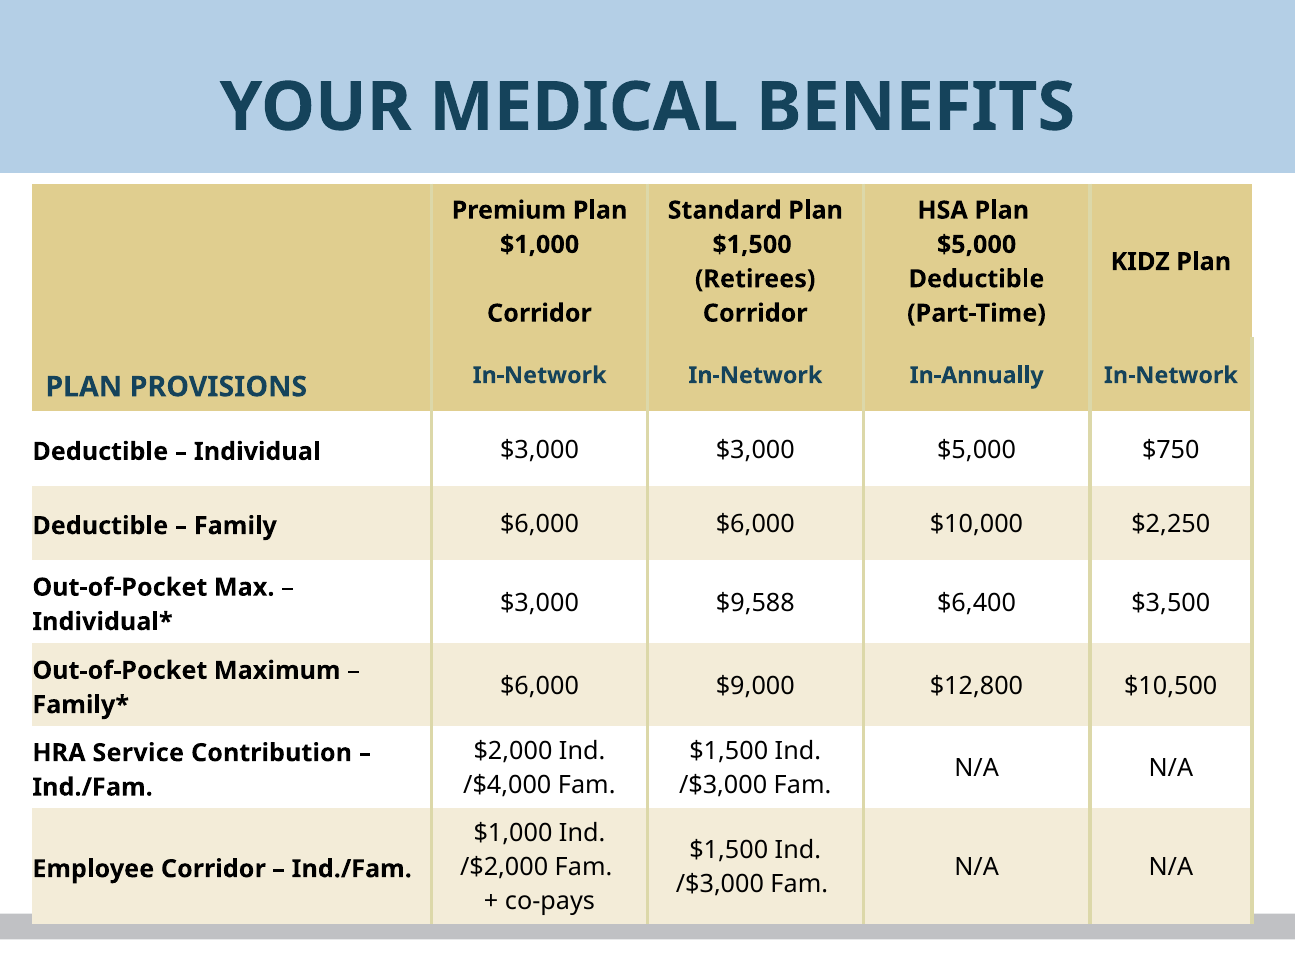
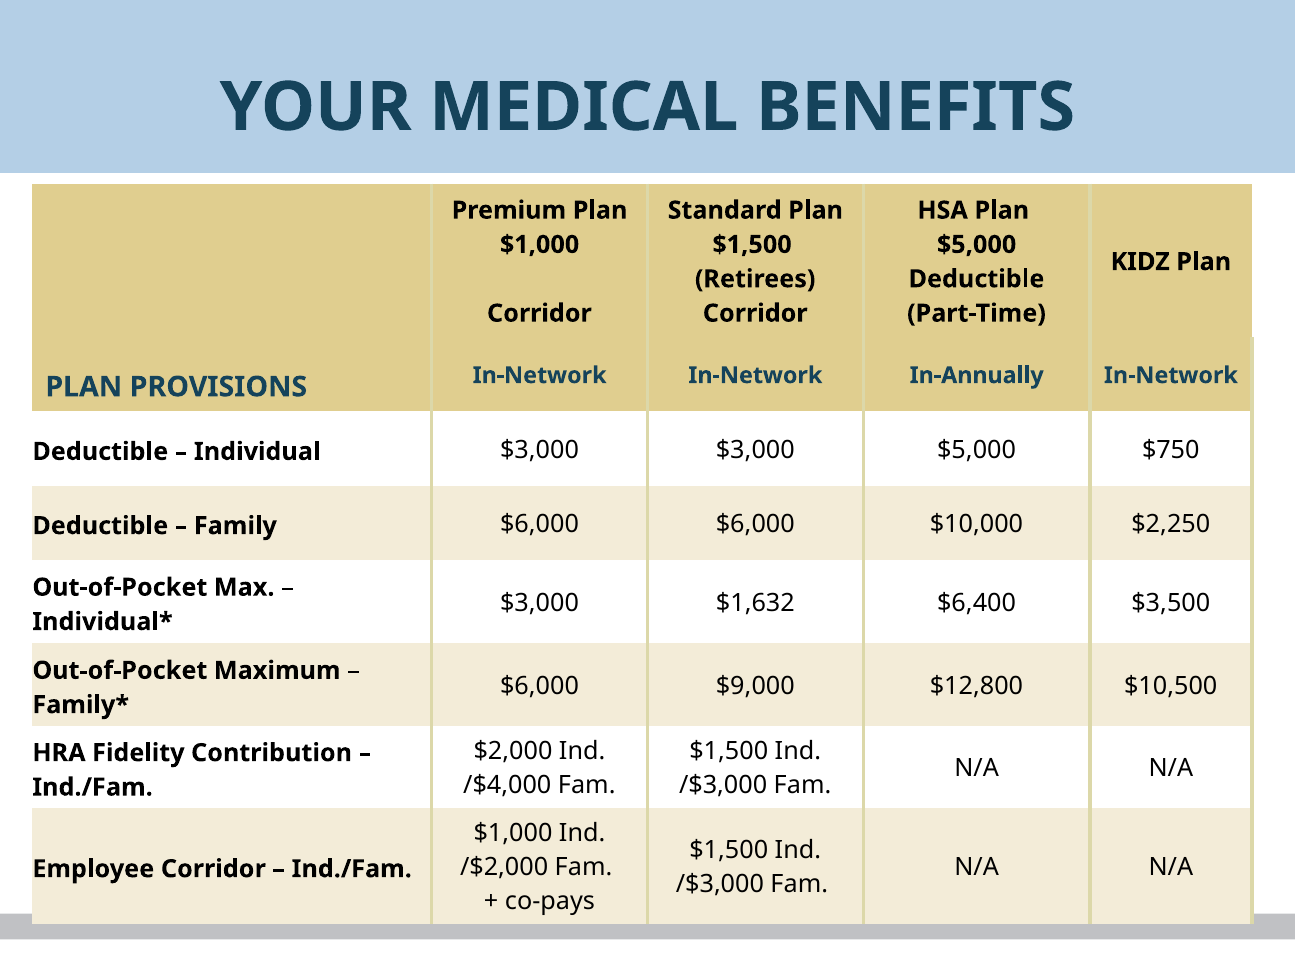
$9,588: $9,588 -> $1,632 (755, 602)
Service: Service -> Fidelity (138, 752)
